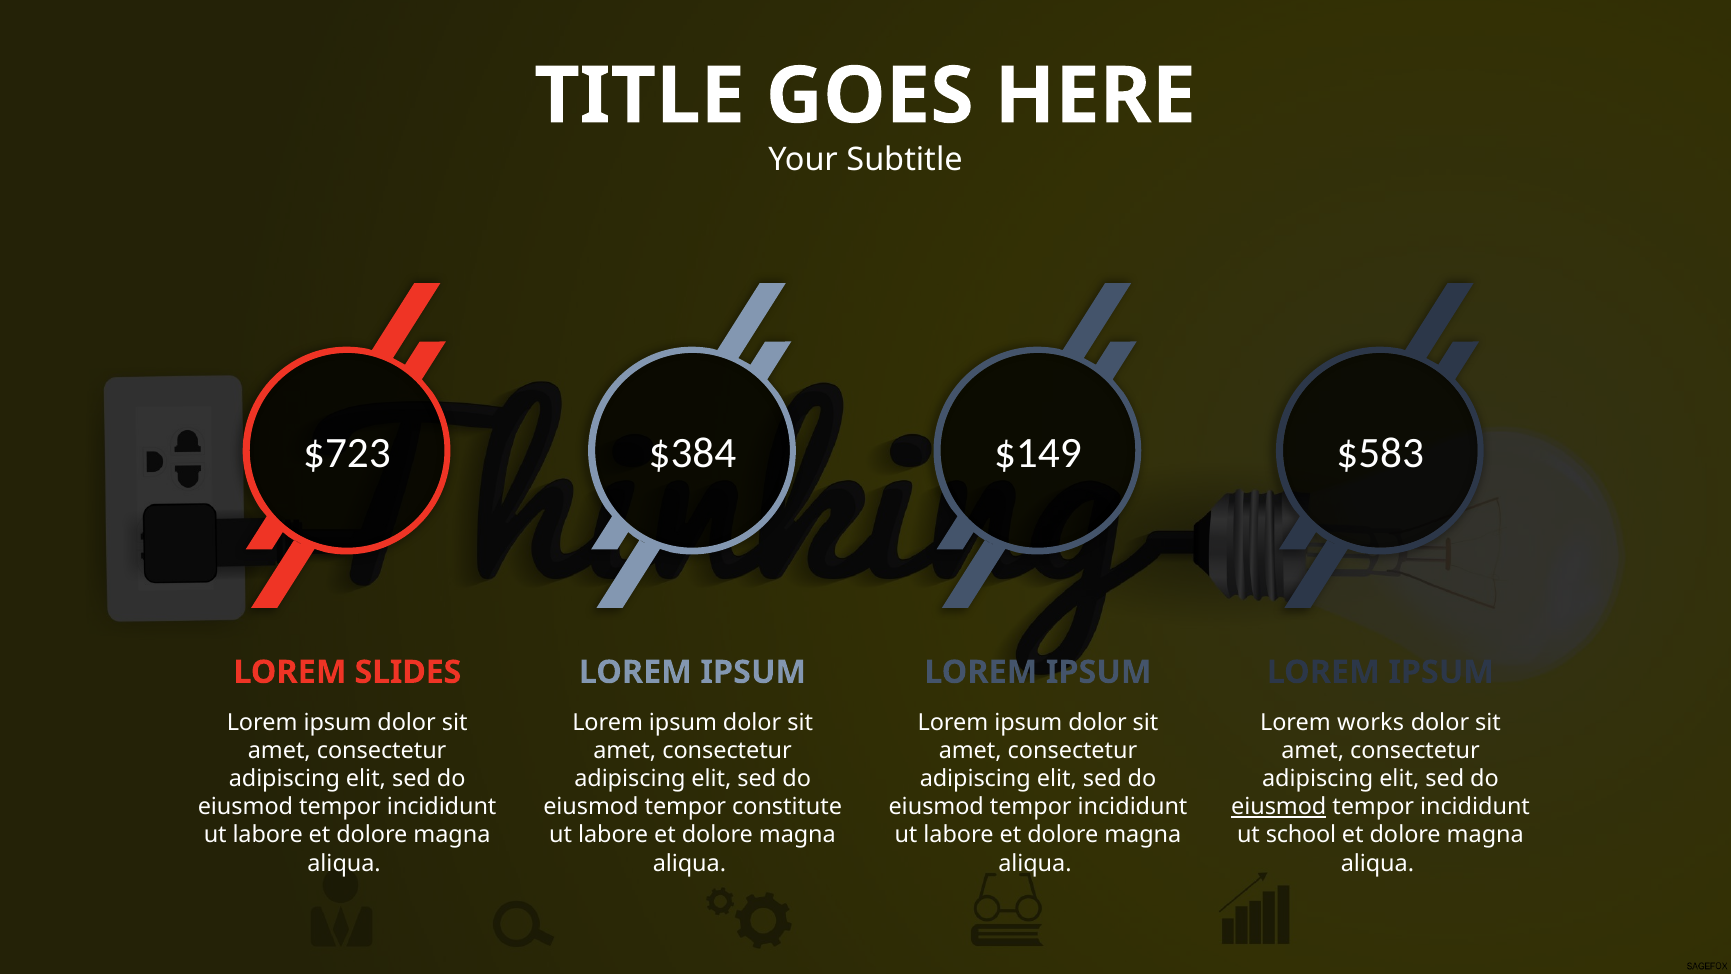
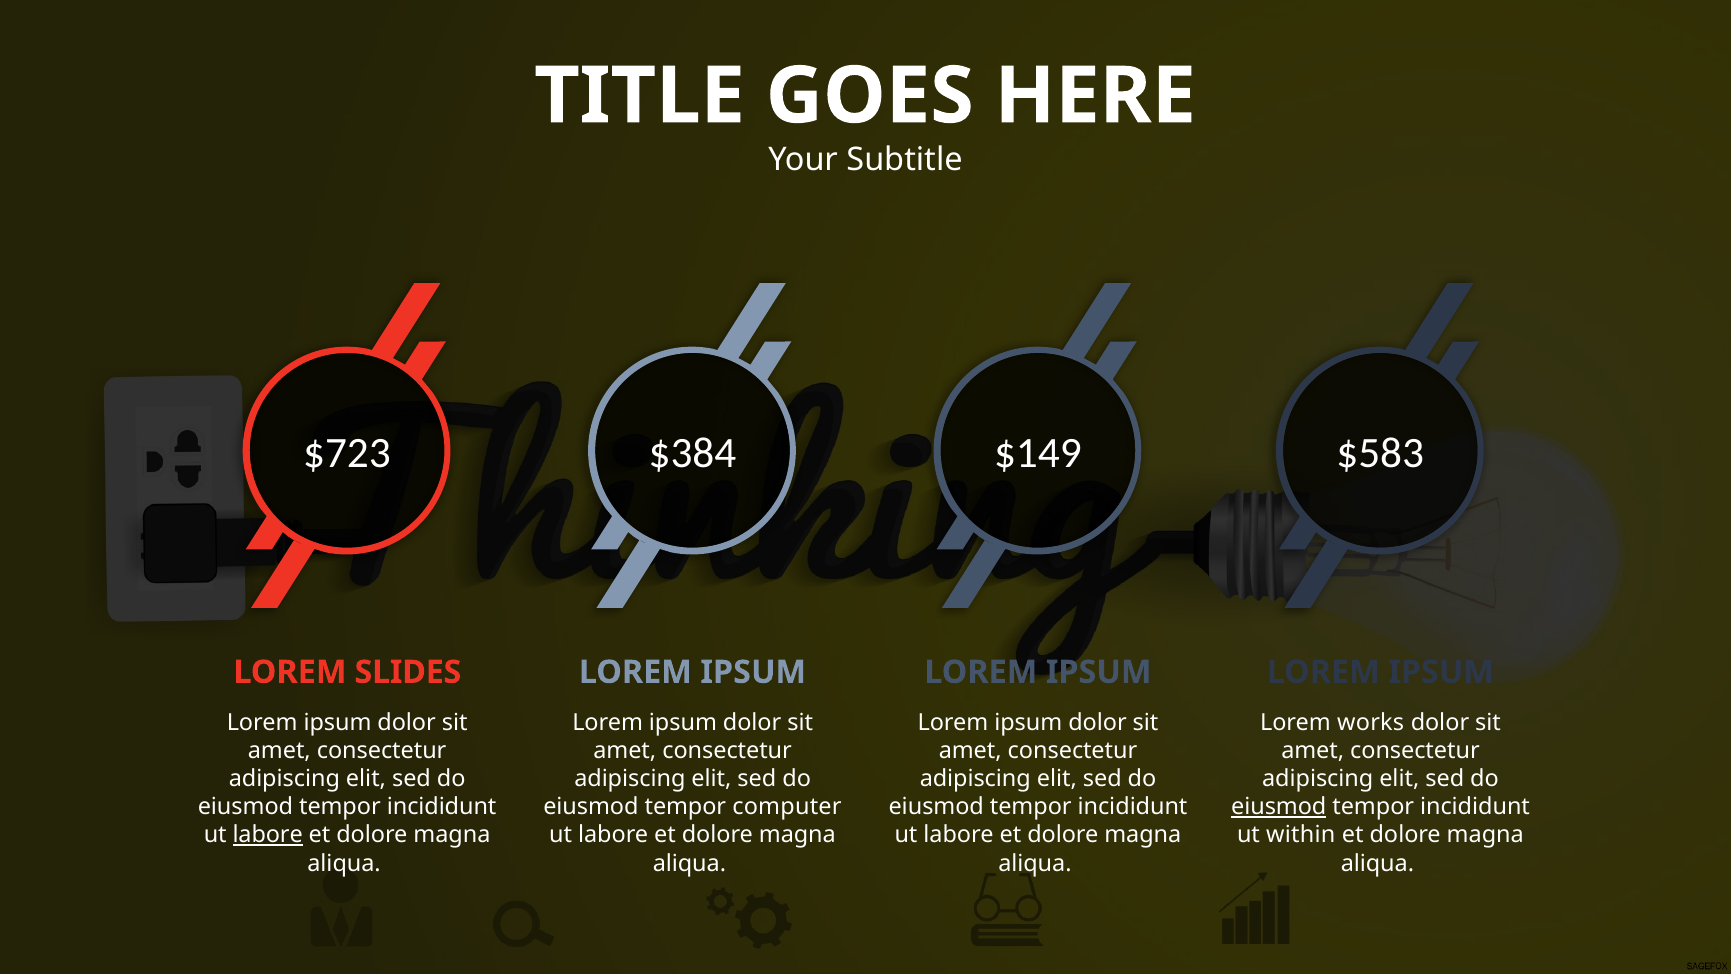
constitute: constitute -> computer (787, 807)
labore underline: none -> present (268, 835)
school: school -> within (1301, 835)
